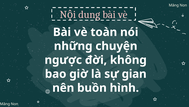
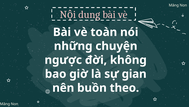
hình: hình -> theo (124, 87)
